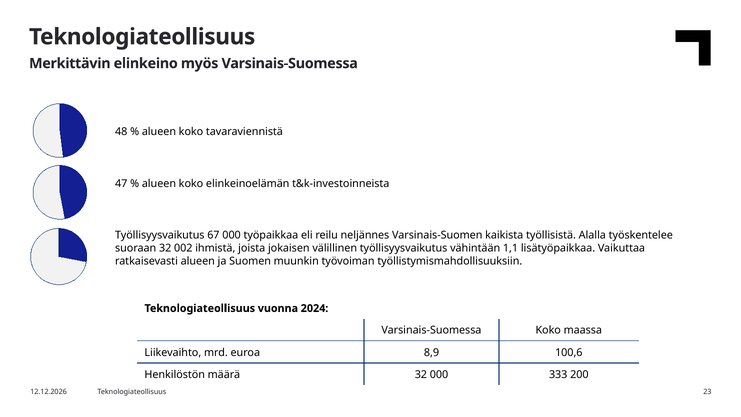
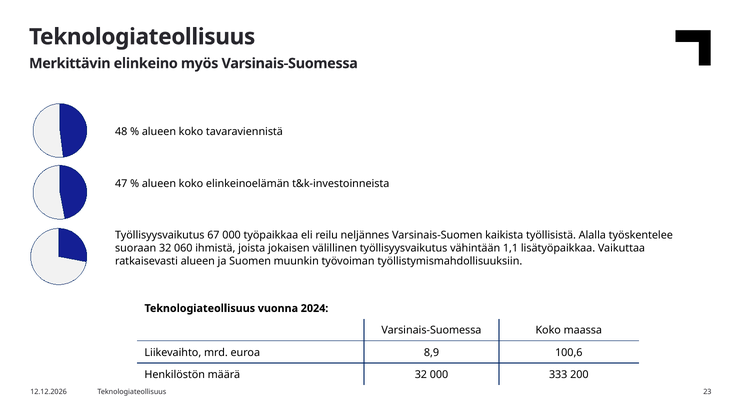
002: 002 -> 060 (183, 248)
